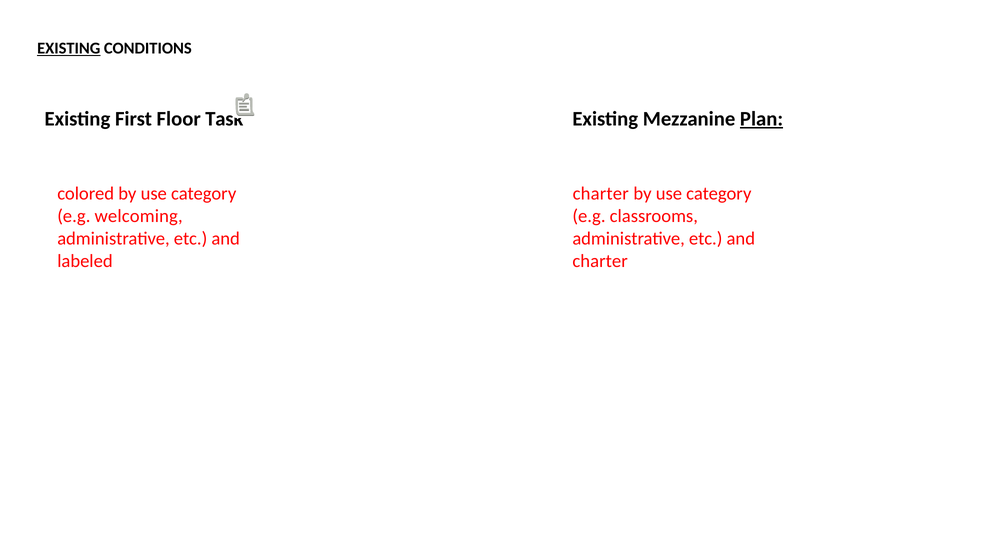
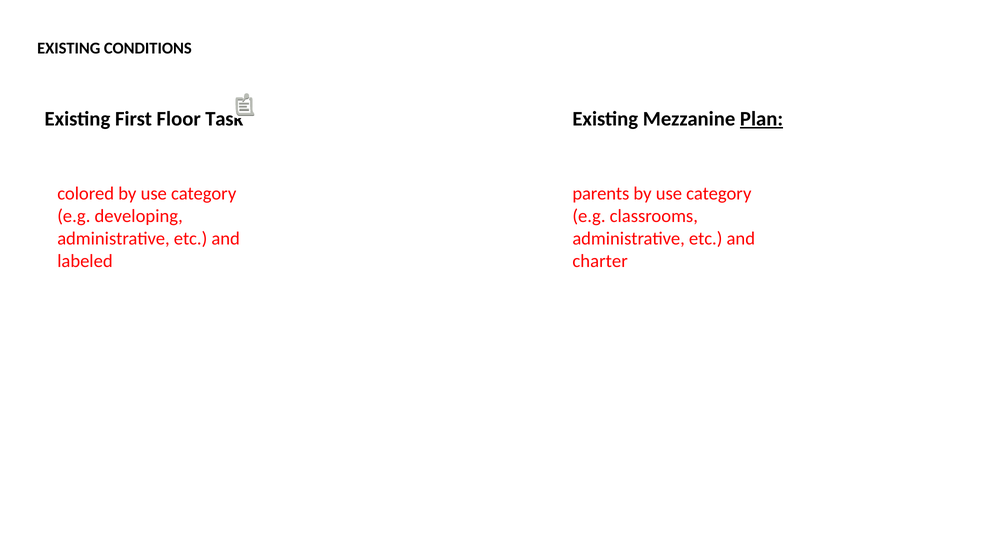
EXISTING underline: present -> none (69, 48)
charter: charter -> parents (601, 194)
welcoming: welcoming -> developing (139, 216)
